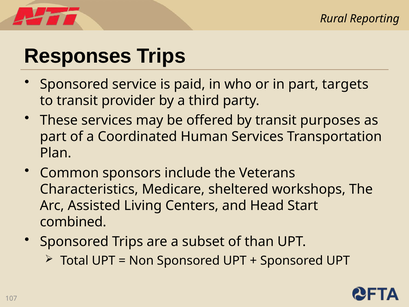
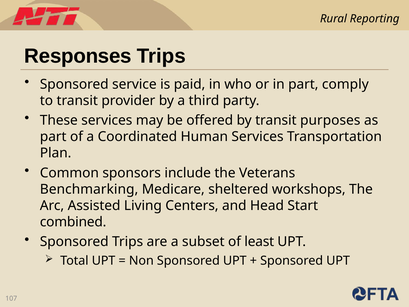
targets: targets -> comply (345, 84)
Characteristics: Characteristics -> Benchmarking (89, 189)
than: than -> least (259, 242)
